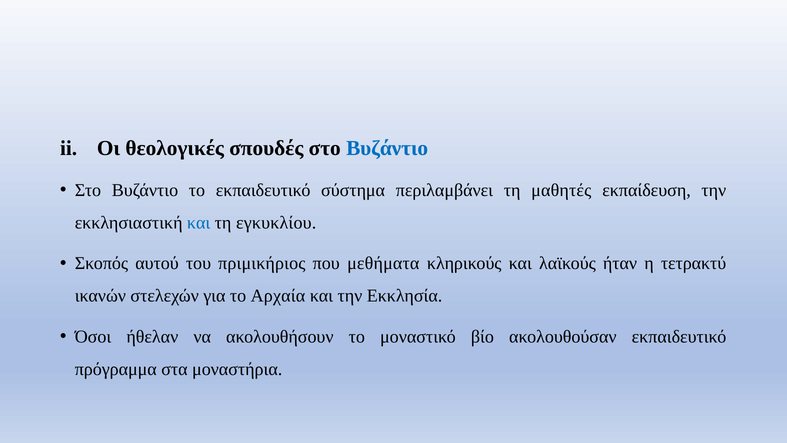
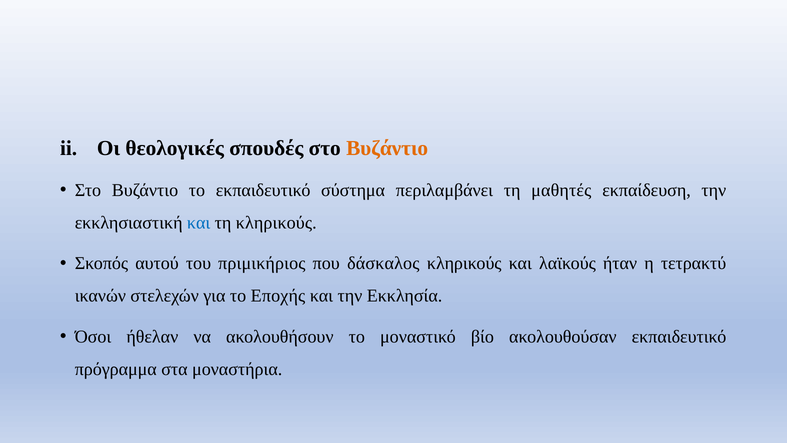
Βυζάντιο colour: blue -> orange (387, 148)
τη εγκυκλίου: εγκυκλίου -> κληρικούς (276, 223)
μεθήματα: μεθήματα -> δάσκαλος (383, 263)
Αρχαία: Αρχαία -> Εποχής (278, 296)
